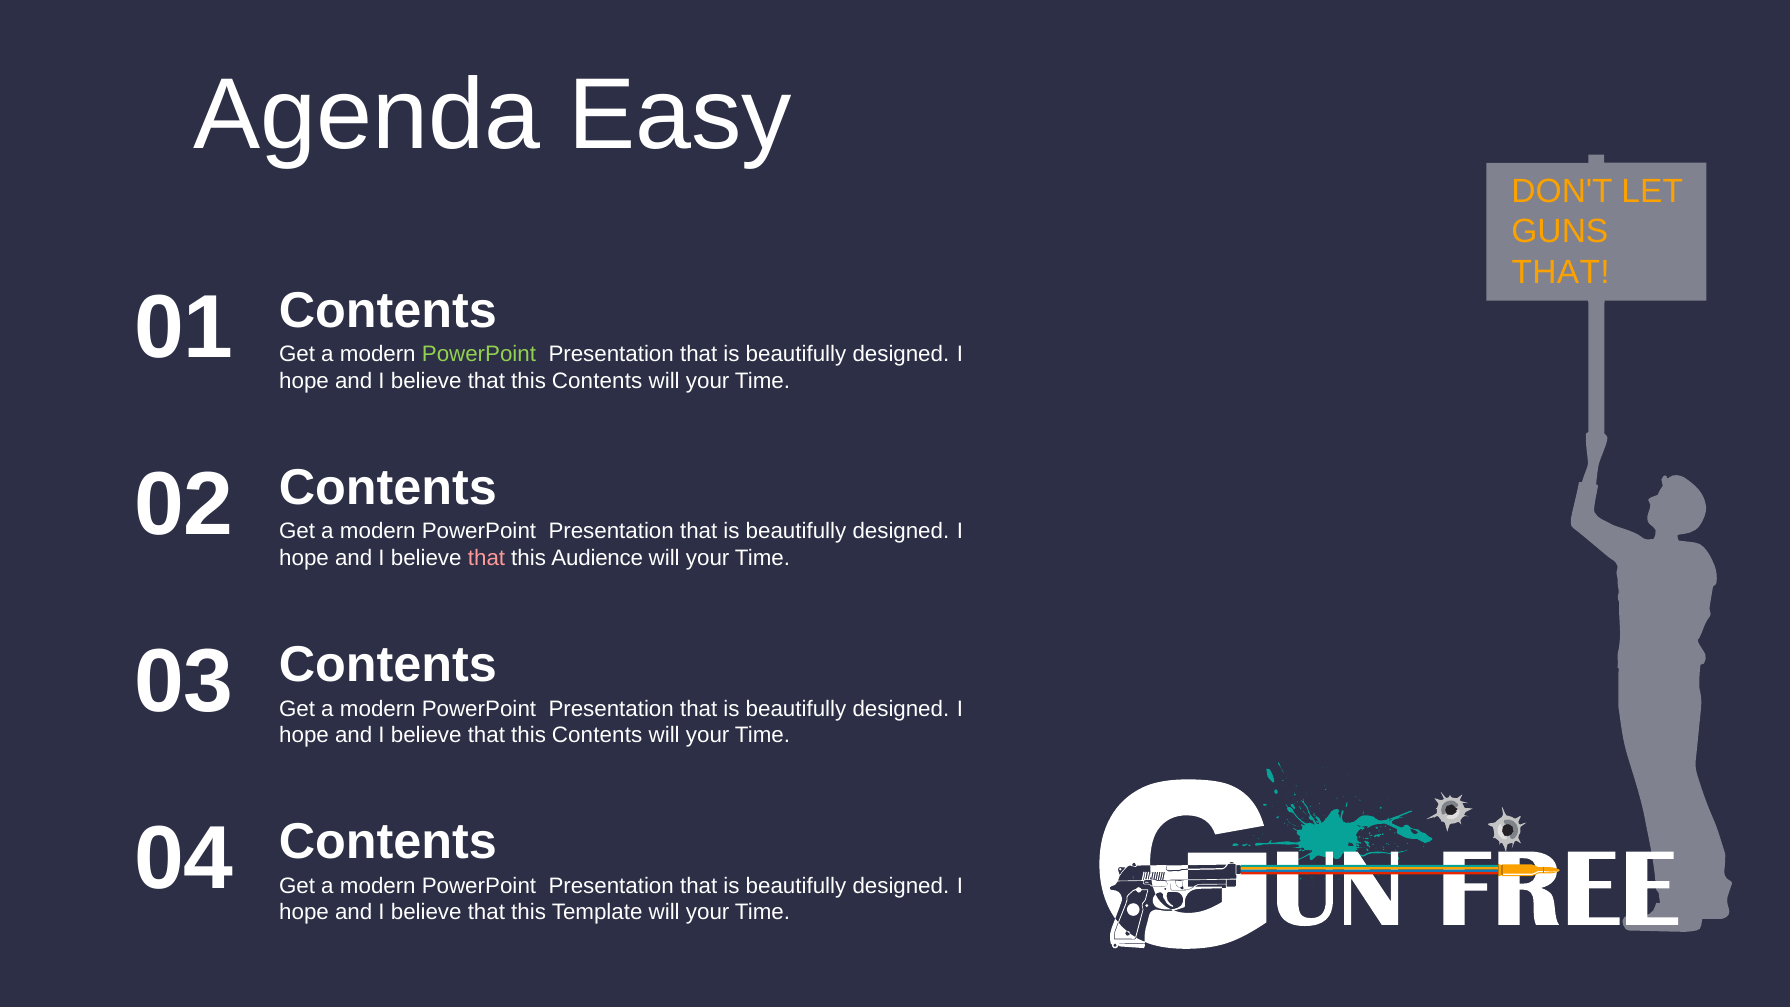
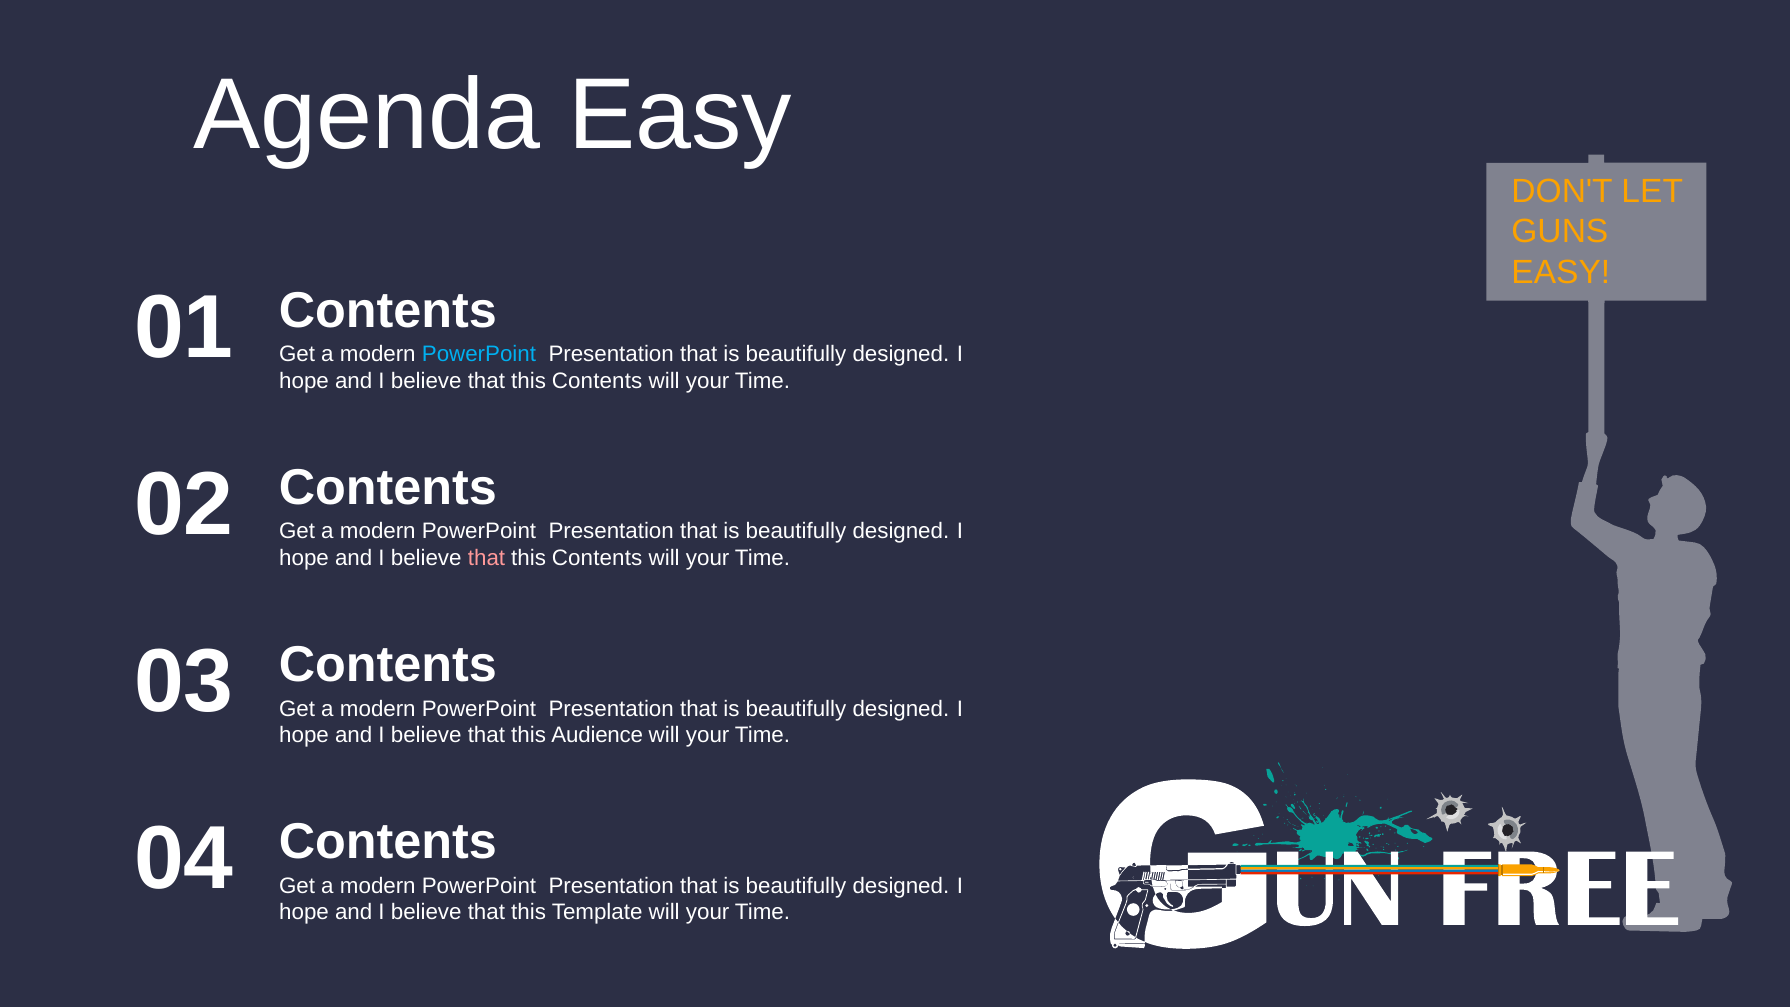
THAT: THAT -> EASY (1561, 272)
PowerPoint colour: light green -> light blue (479, 354)
Audience: Audience -> Contents (597, 558)
Contents: Contents -> Audience (597, 735)
